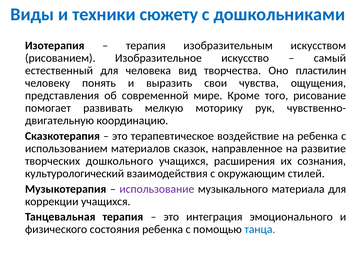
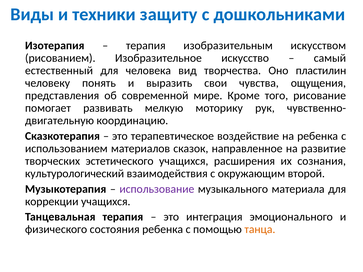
сюжету: сюжету -> защиту (169, 14)
дошкольного: дошкольного -> эстетического (120, 161)
стилей: стилей -> второй (306, 174)
танца colour: blue -> orange (260, 230)
